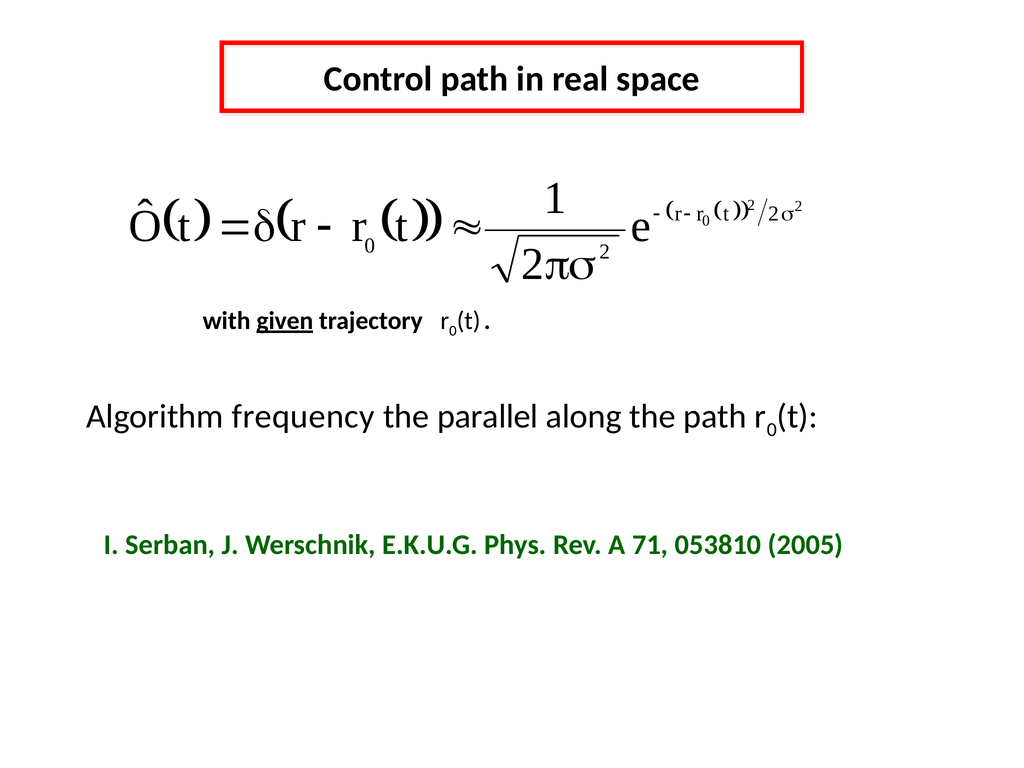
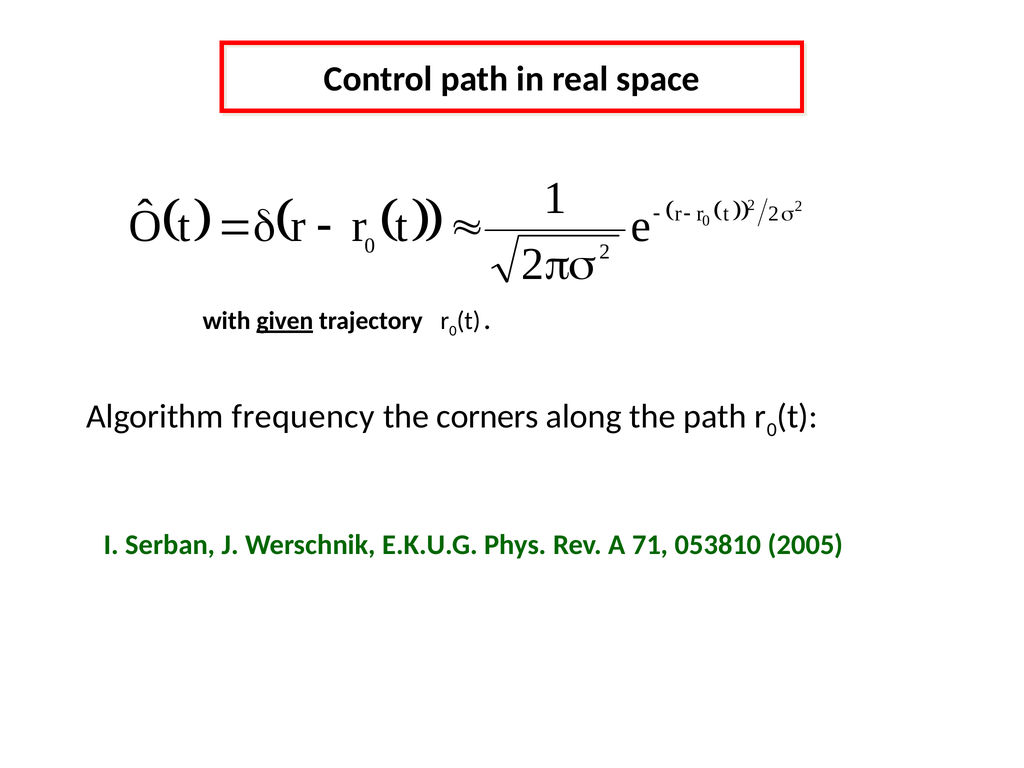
parallel: parallel -> corners (488, 417)
